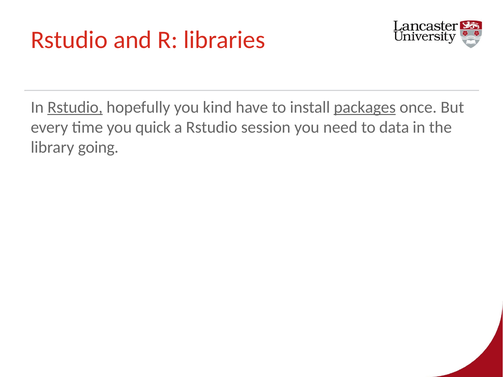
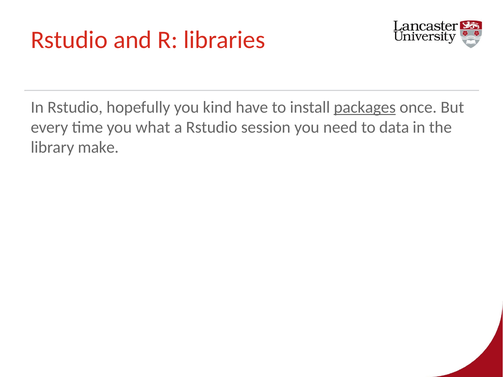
Rstudio underline: present -> none (75, 107)
quick: quick -> what (153, 127)
going: going -> make (98, 148)
